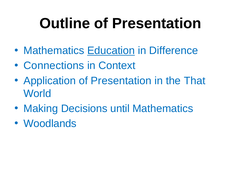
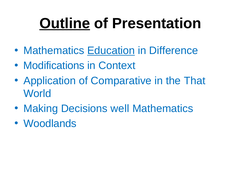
Outline underline: none -> present (65, 23)
Connections: Connections -> Modifications (54, 66)
Application of Presentation: Presentation -> Comparative (121, 81)
until: until -> well (120, 108)
